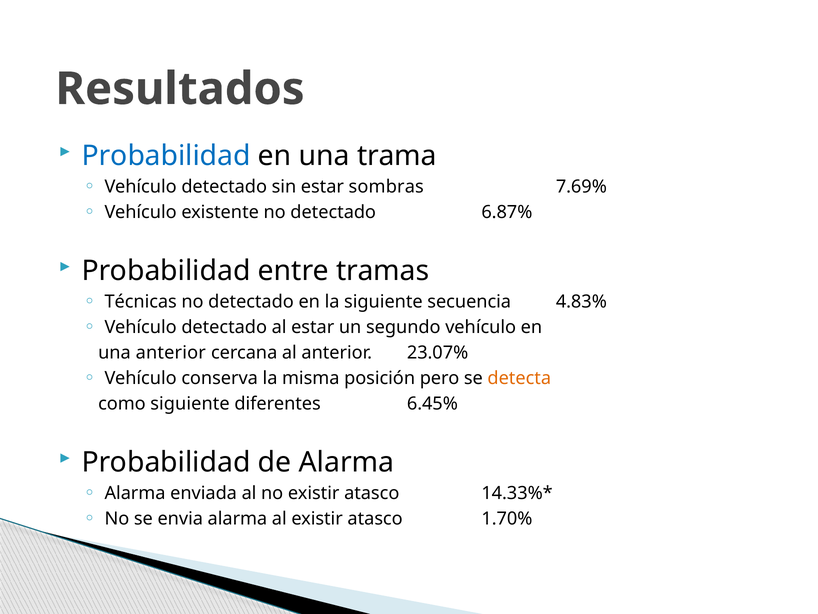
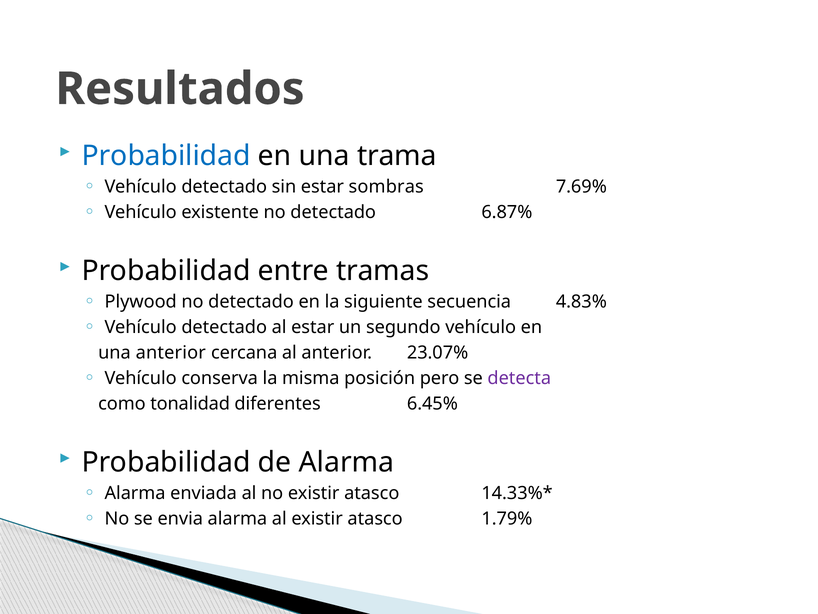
Técnicas: Técnicas -> Plywood (141, 301)
detecta colour: orange -> purple (519, 378)
como siguiente: siguiente -> tonalidad (190, 403)
1.70%: 1.70% -> 1.79% (507, 518)
